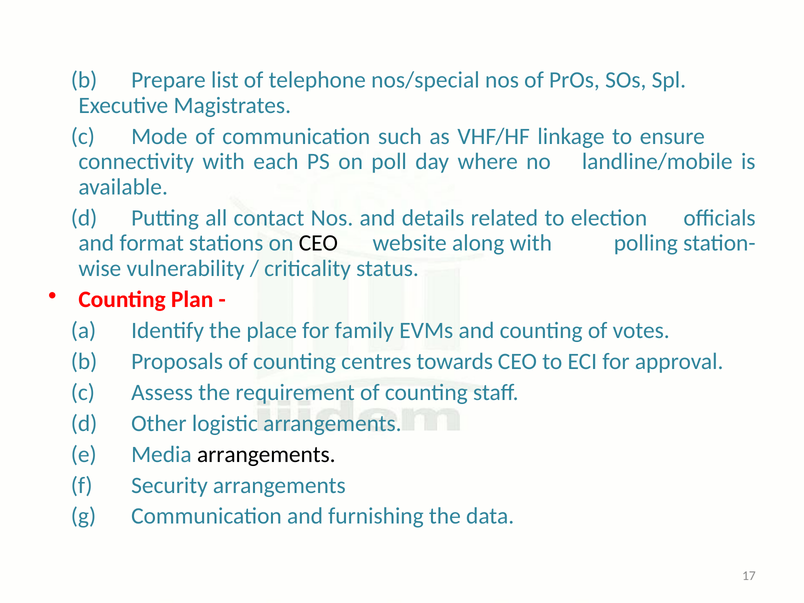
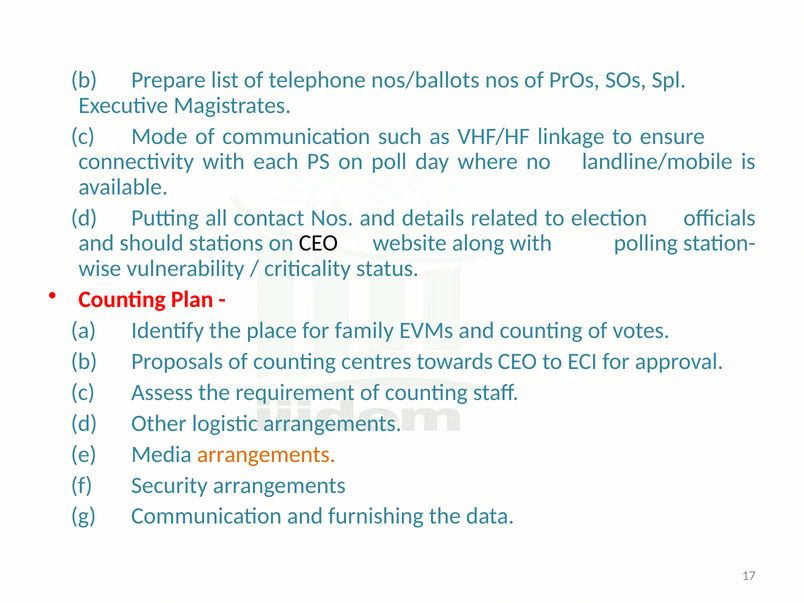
nos/special: nos/special -> nos/ballots (425, 80)
format: format -> should (152, 243)
arrangements colour: black -> orange (266, 454)
